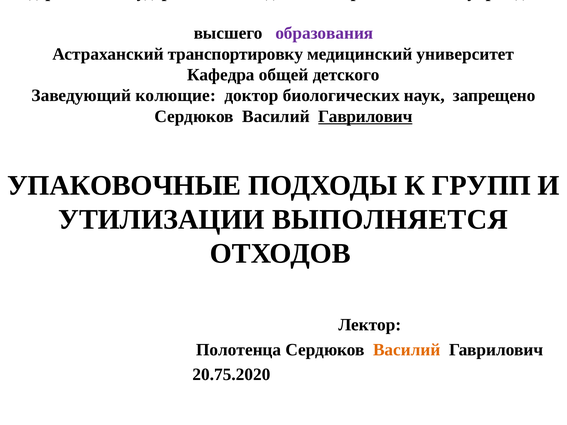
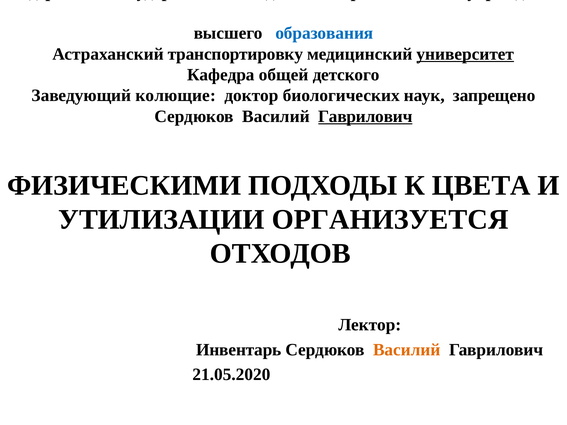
образования colour: purple -> blue (324, 33)
университет underline: none -> present (465, 54)
УПАКОВОЧНЫЕ: УПАКОВОЧНЫЕ -> ФИЗИЧЕСКИМИ (124, 186)
ГРУПП: ГРУПП -> ЦВЕТА (481, 186)
ВЫПОЛНЯЕТСЯ: ВЫПОЛНЯЕТСЯ -> ОРГАНИЗУЕТСЯ (390, 220)
Полотенца: Полотенца -> Инвентарь (239, 350)
20.75.2020: 20.75.2020 -> 21.05.2020 (232, 375)
